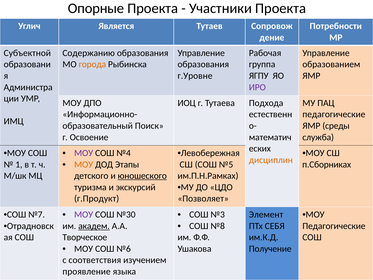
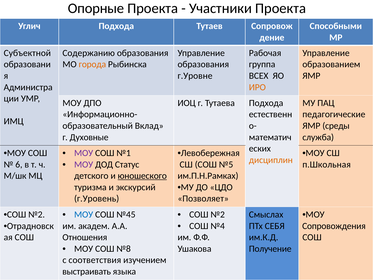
Углич Является: Является -> Подхода (116, 26)
Потребности: Потребности -> Способными (336, 26)
ЯГПУ: ЯГПУ -> ВСЕХ (259, 76)
ИРО colour: purple -> orange (257, 87)
Поиск: Поиск -> Вклад (149, 126)
Освоение: Освоение -> Духовные (89, 137)
№4: №4 -> №1 (124, 153)
МОУ colour: orange -> purple (84, 164)
Этапы: Этапы -> Статус (127, 164)
1: 1 -> 6 (19, 164)
п.Сборниках: п.Сборниках -> п.Школьная (327, 164)
г.Продукт: г.Продукт -> г.Уровень (97, 198)
№7: №7 -> №2 (37, 214)
МОУ colour: purple -> blue (84, 214)
№30: №30 -> №45 (126, 214)
№3: №3 -> №2 (218, 214)
Элемент: Элемент -> Смыслах (266, 214)
№8: №8 -> №4 (218, 226)
академ underline: present -> none (94, 226)
Педагогические: Педагогические -> Сопровождения (334, 226)
Творческое: Творческое -> Отношения (85, 237)
№6: №6 -> №8 (124, 249)
проявление: проявление -> выстраивать (87, 271)
